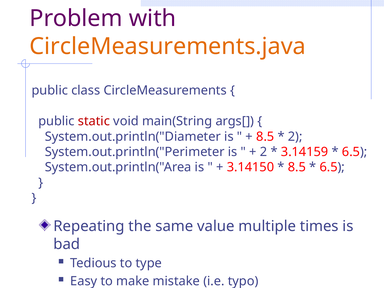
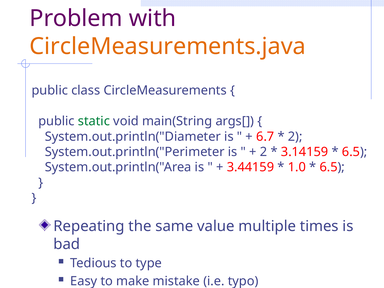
static colour: red -> green (94, 121)
8.5: 8.5 -> 6.7 (265, 137)
3.14150: 3.14150 -> 3.44159 (250, 167)
8.5: 8.5 -> 1.0 (297, 167)
